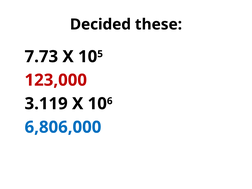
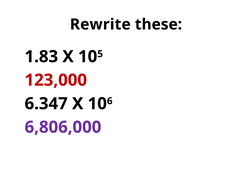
Decided: Decided -> Rewrite (100, 24)
7.73: 7.73 -> 1.83 (41, 57)
3.119: 3.119 -> 6.347 (46, 104)
6,806,000 colour: blue -> purple (63, 127)
